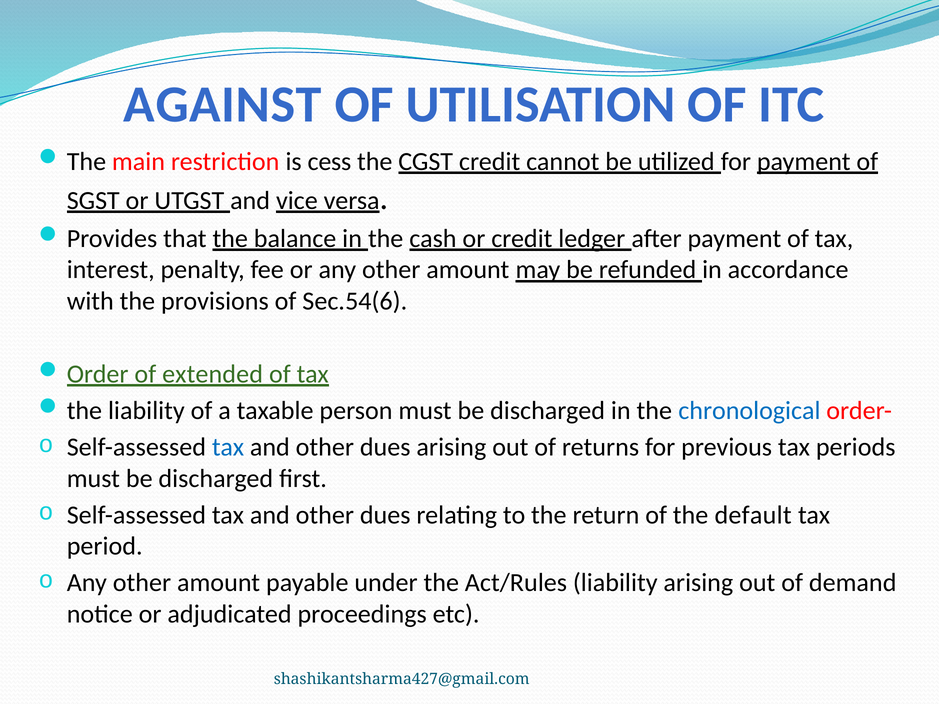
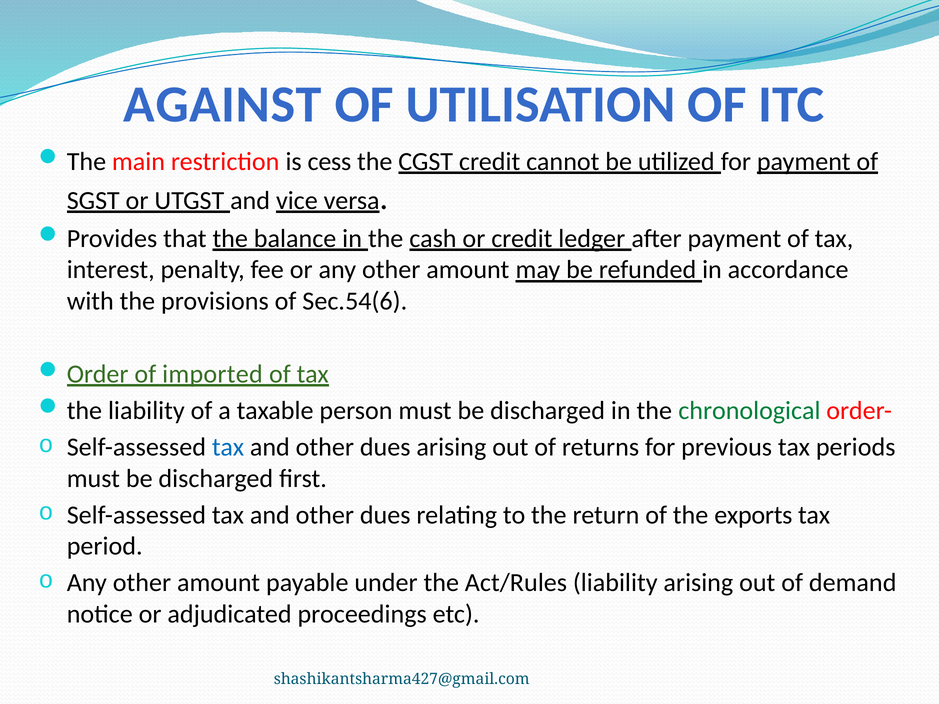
extended: extended -> imported (212, 374)
chronological colour: blue -> green (749, 411)
default: default -> exports (753, 515)
